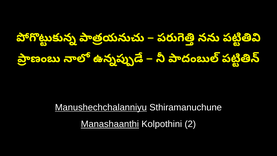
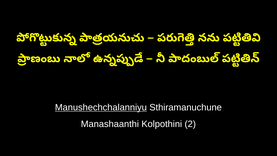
Manashaanthi underline: present -> none (110, 124)
